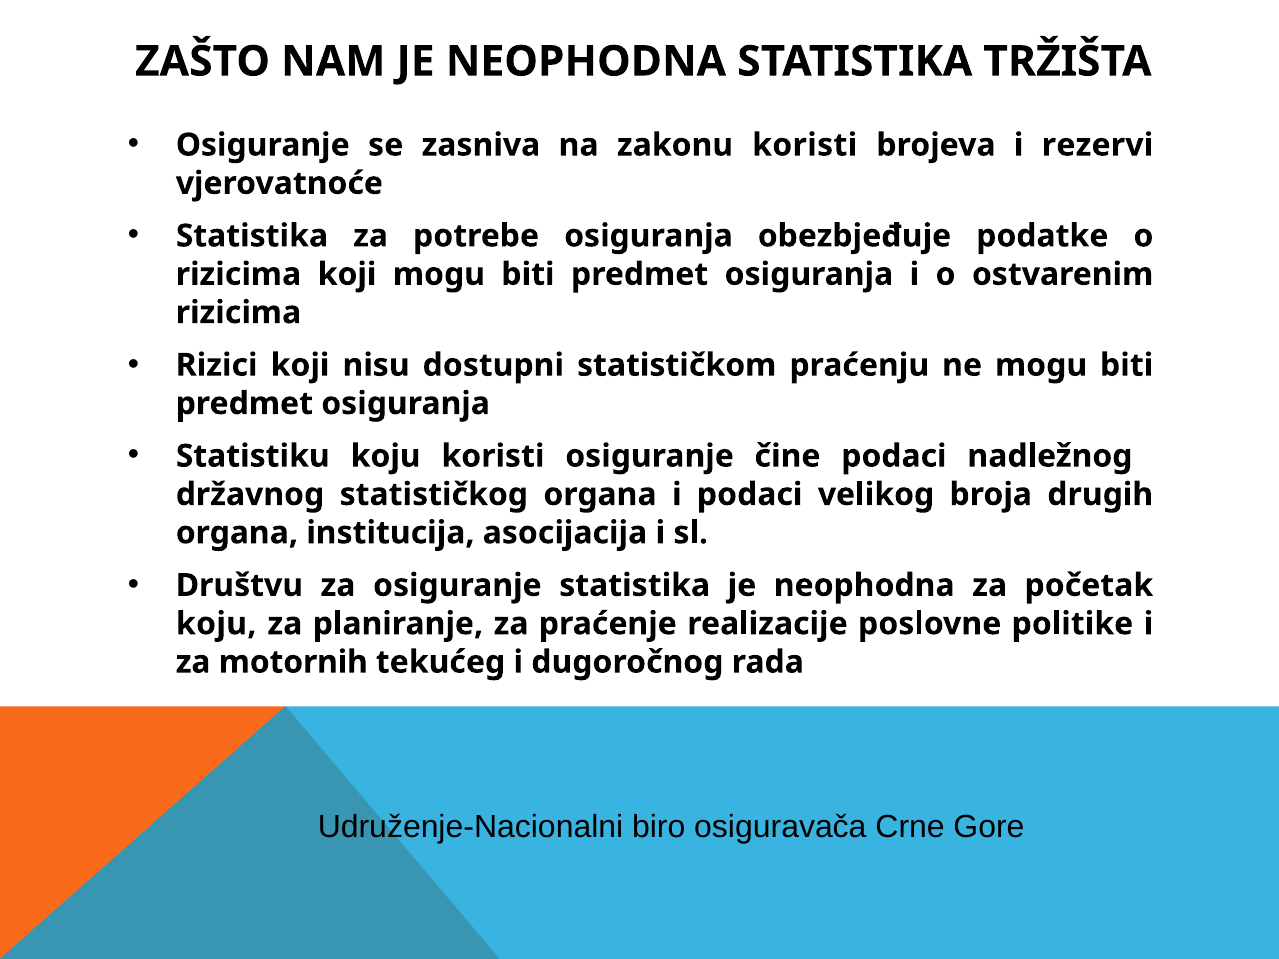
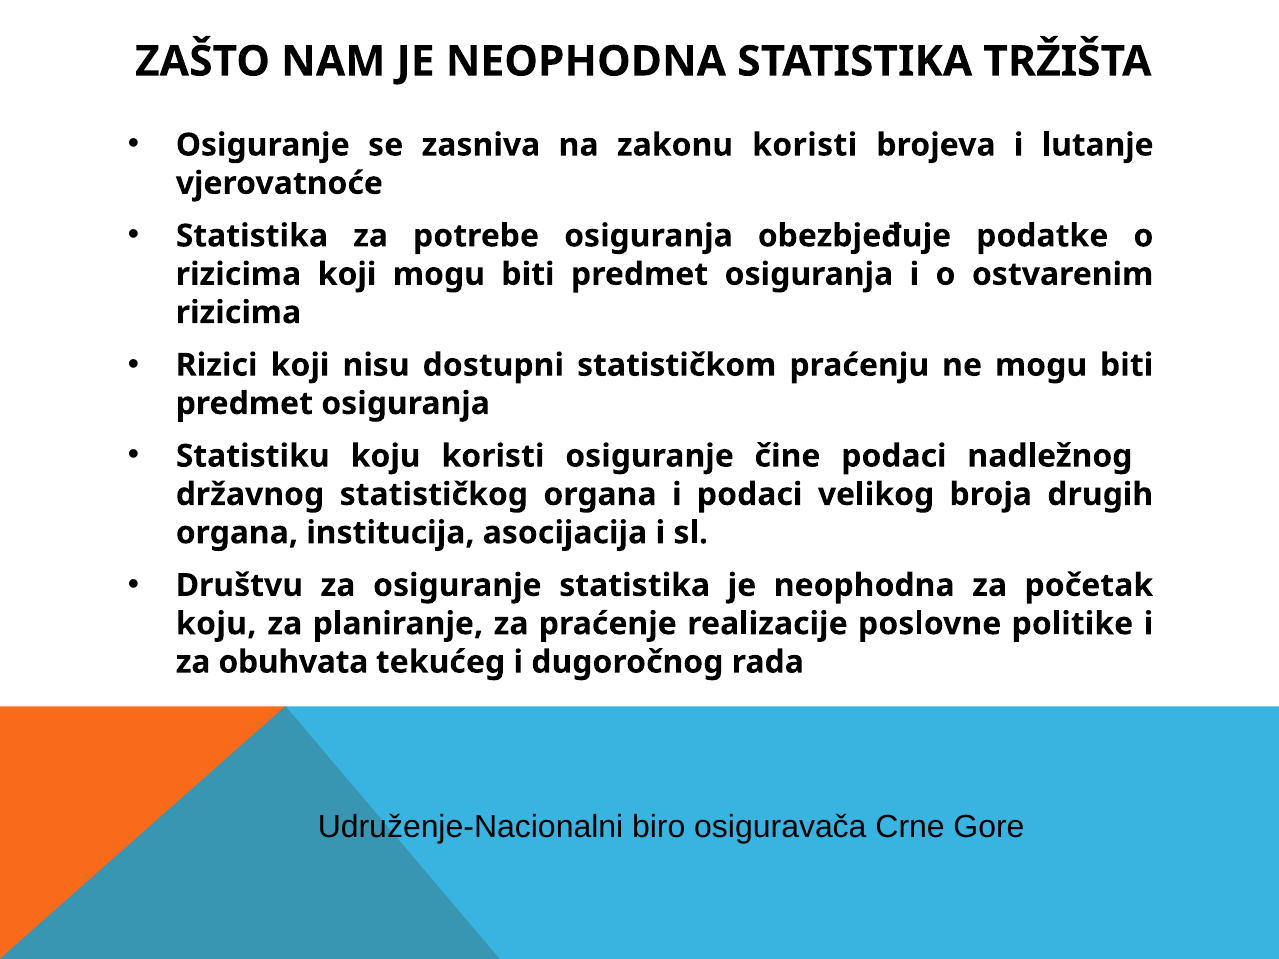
rezervi: rezervi -> lutanje (1098, 145)
motornih: motornih -> obuhvata (293, 662)
